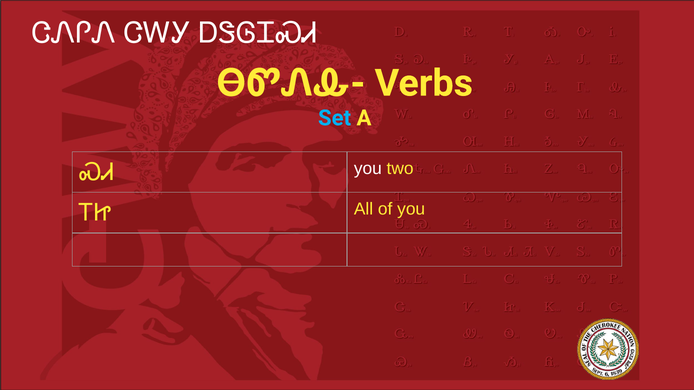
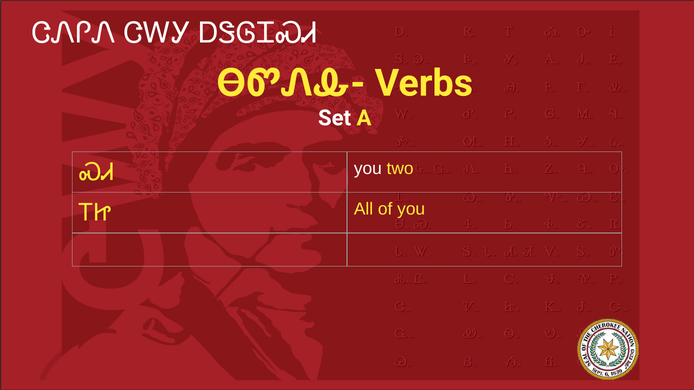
Set colour: light blue -> white (335, 118)
